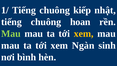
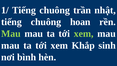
kiếp: kiếp -> trần (82, 10)
xem colour: yellow -> light green (84, 34)
Ngàn: Ngàn -> Khắp (83, 45)
